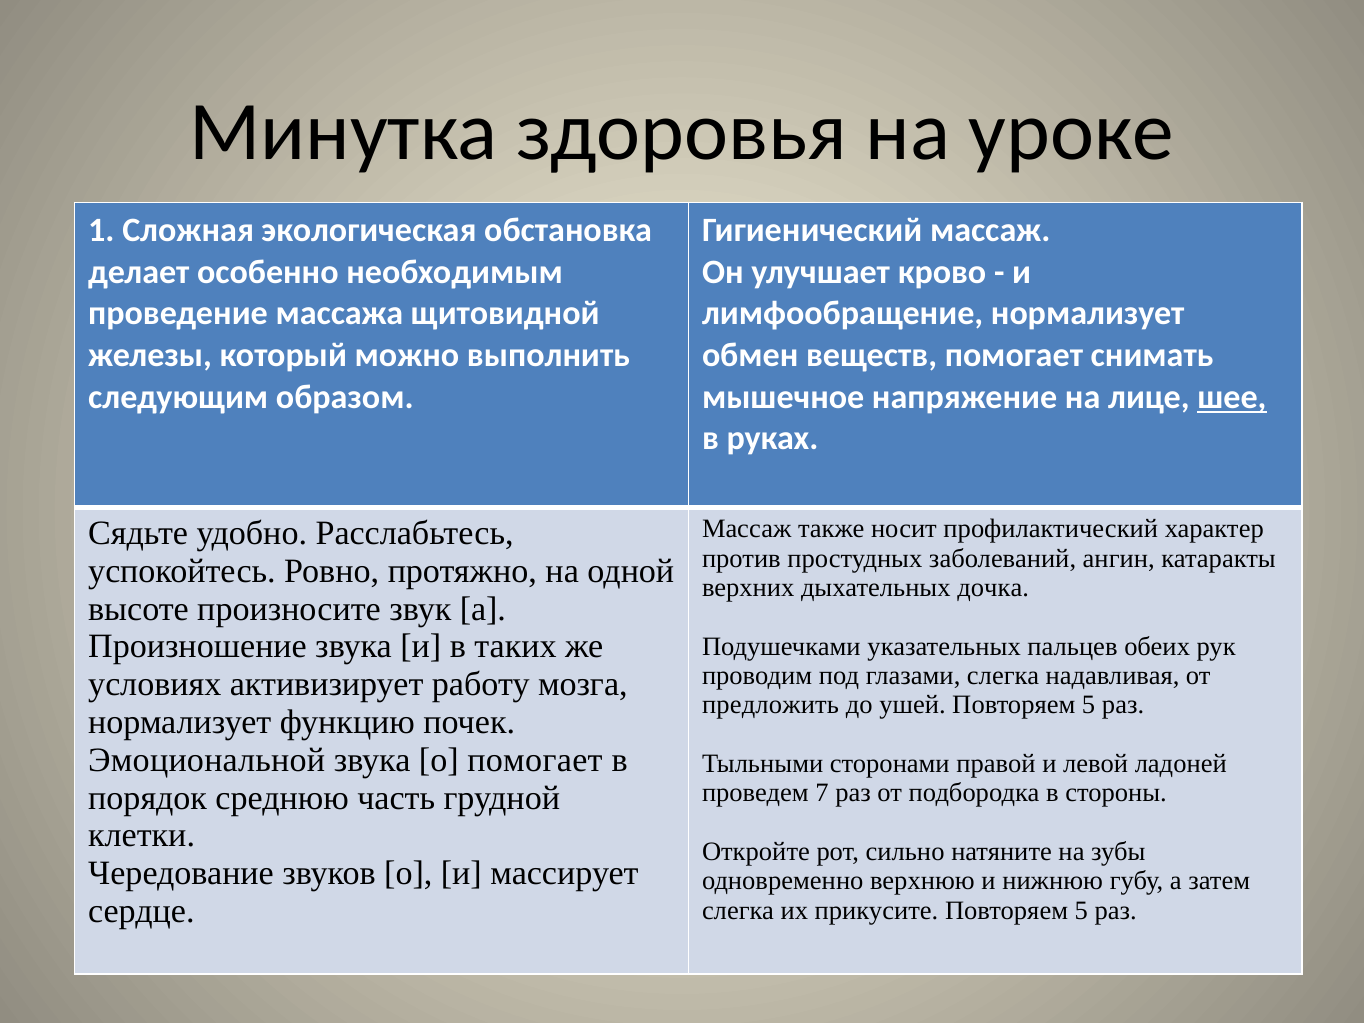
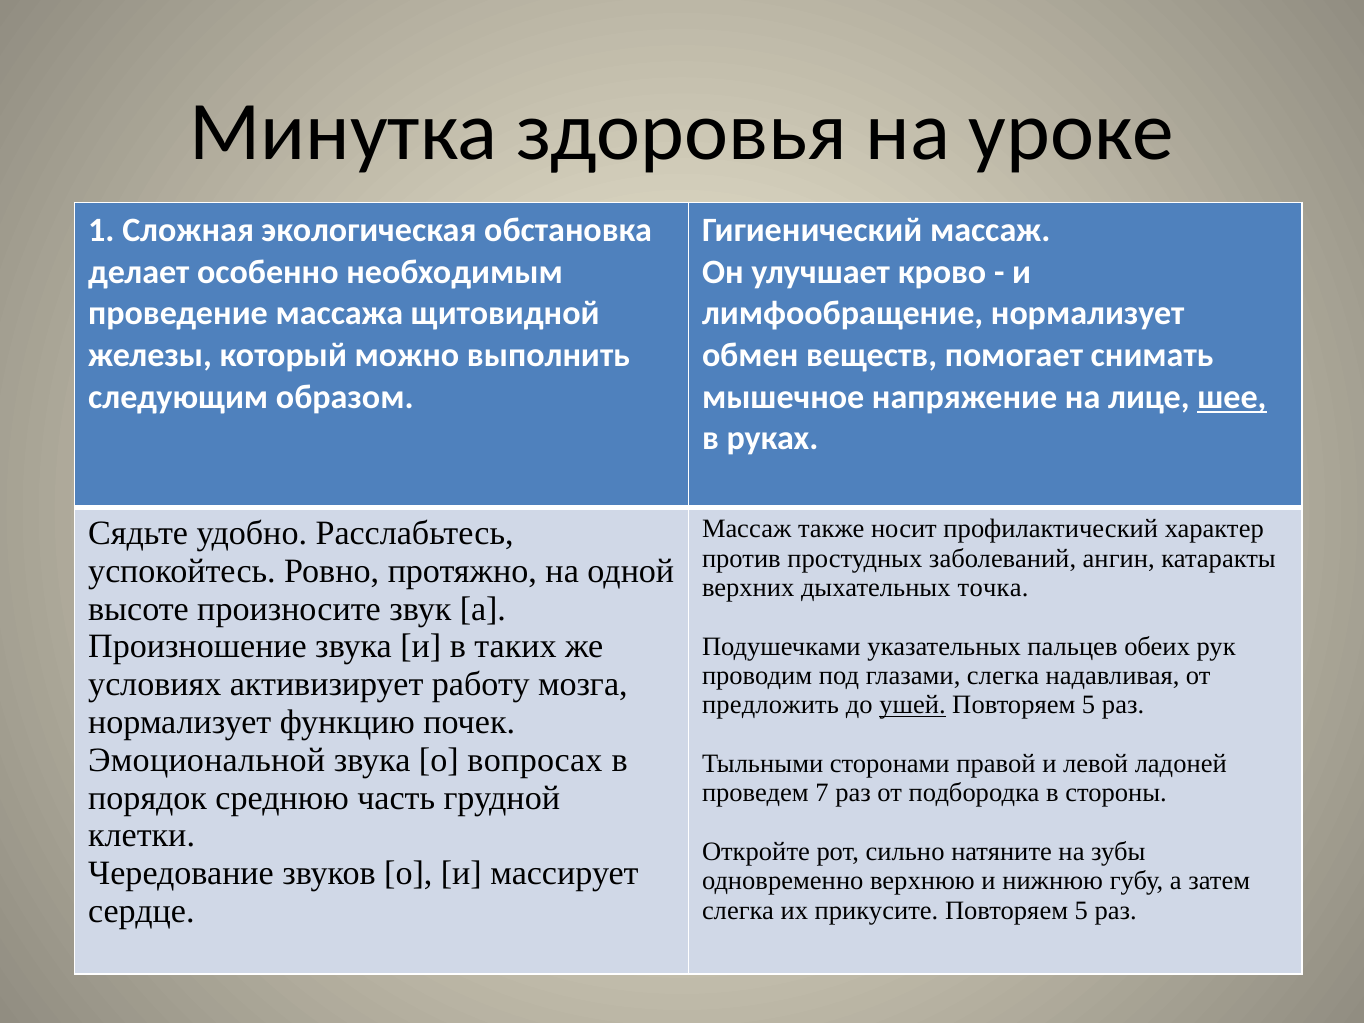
дочка: дочка -> точка (993, 588)
ушей underline: none -> present (913, 705)
о помогает: помогает -> вопросах (535, 760)
